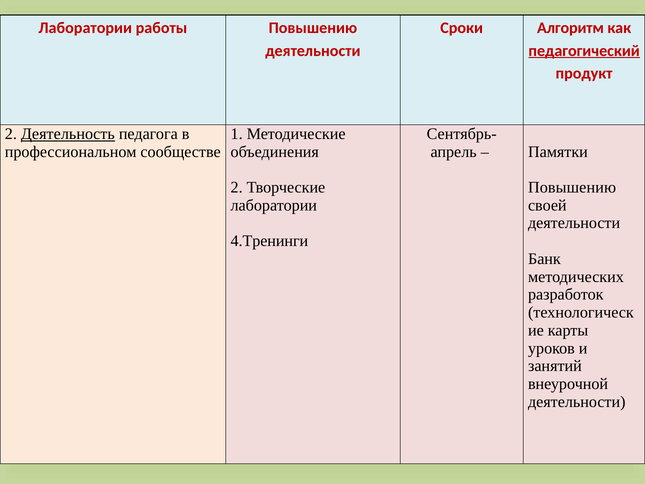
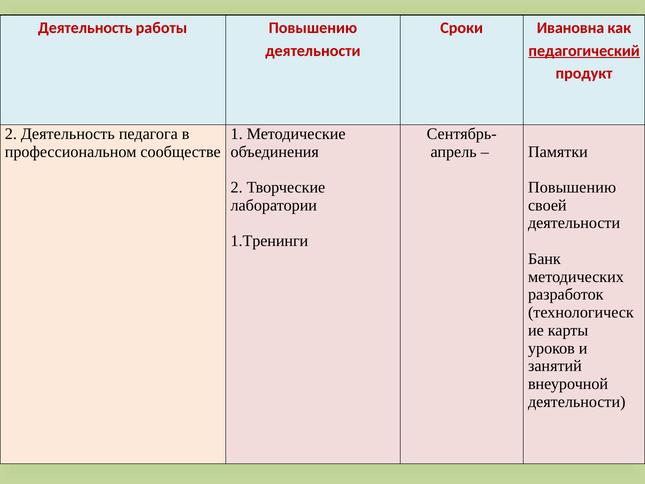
Лаборатории: Лаборатории -> Деятельность (85, 28)
Алгоритм: Алгоритм -> Ивановна (570, 28)
Деятельность underline: present -> none (68, 134)
4.Тренинги: 4.Тренинги -> 1.Тренинги (269, 241)
